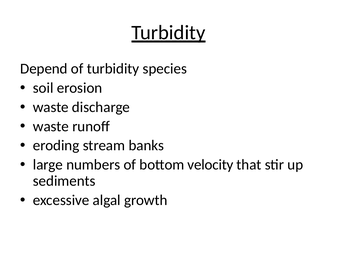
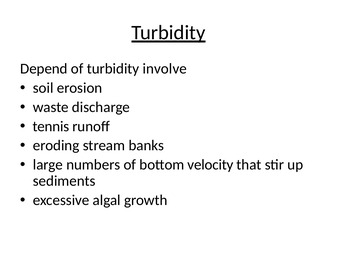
species: species -> involve (165, 69)
waste: waste -> tennis (51, 126)
